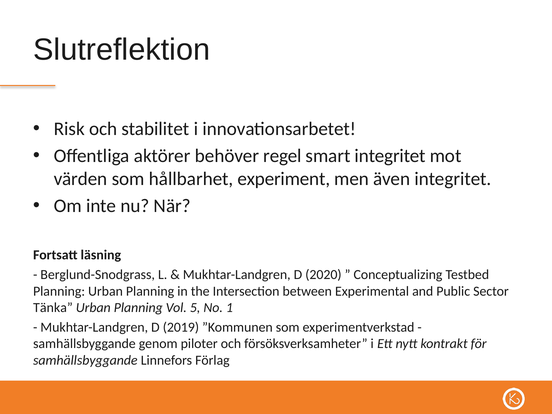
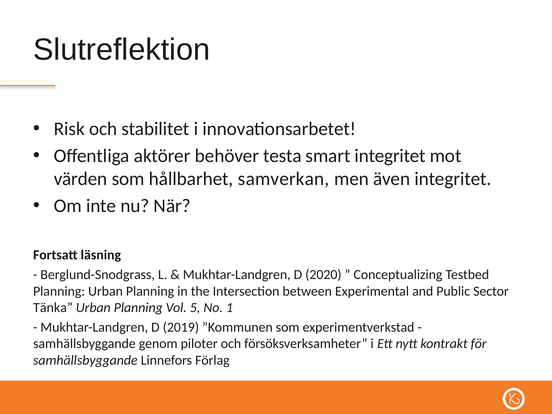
regel: regel -> testa (282, 156)
experiment: experiment -> samverkan (284, 179)
